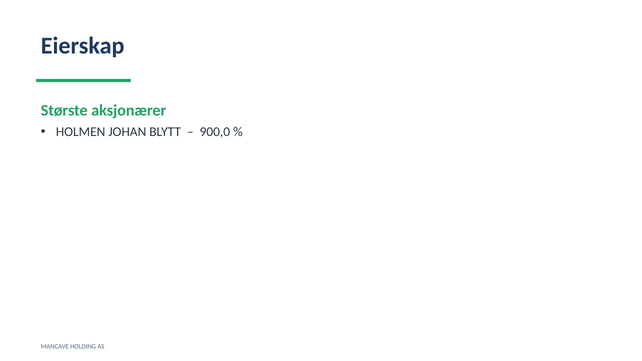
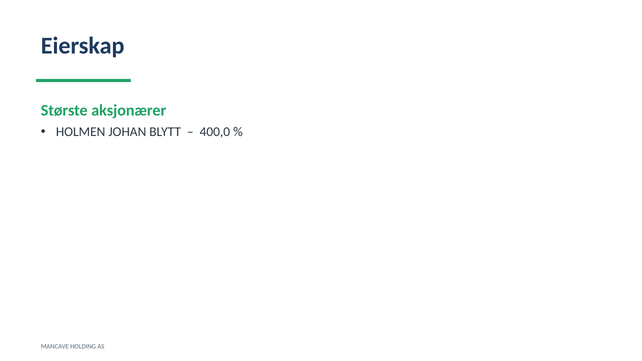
900,0: 900,0 -> 400,0 (215, 132)
